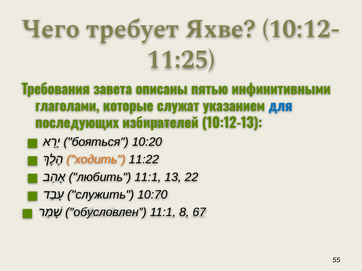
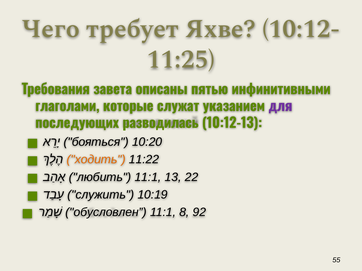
для colour: blue -> purple (280, 107)
избирателей: избирателей -> разводилась (161, 123)
10:70: 10:70 -> 10:19 (153, 195)
67: 67 -> 92 (199, 213)
